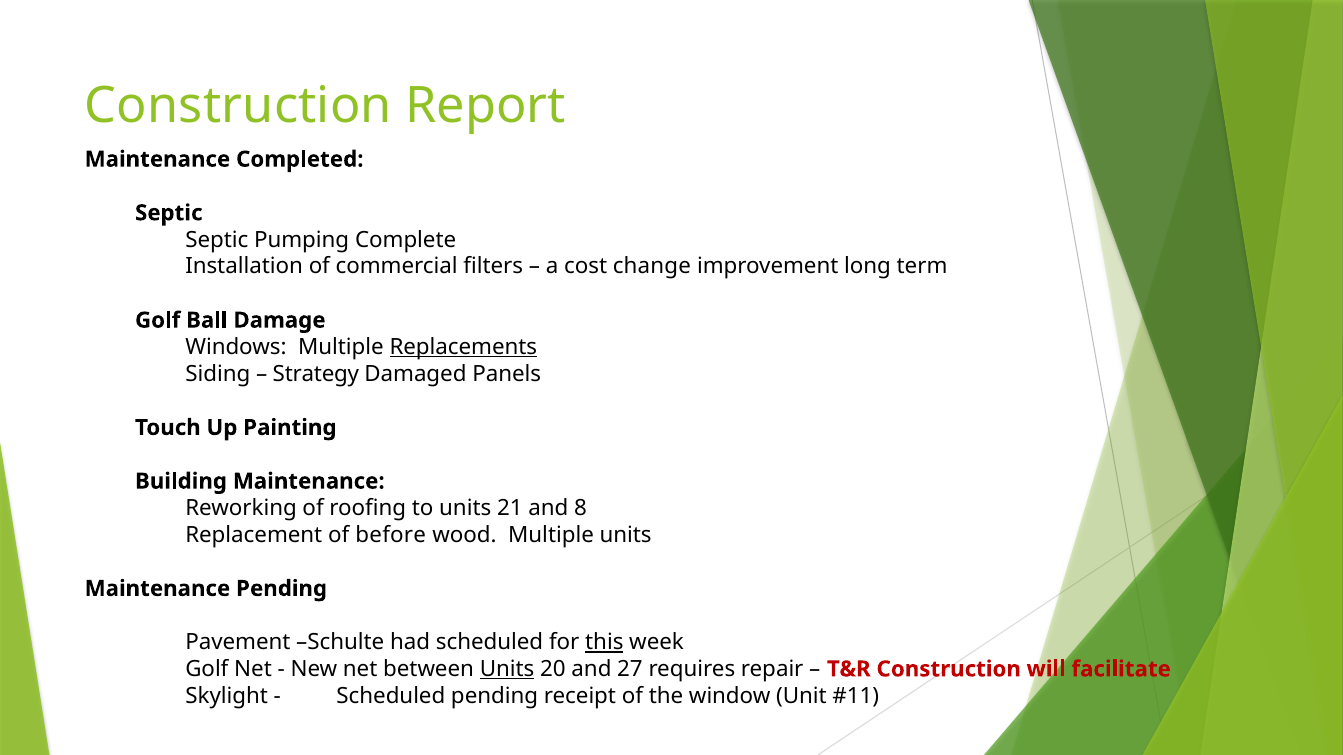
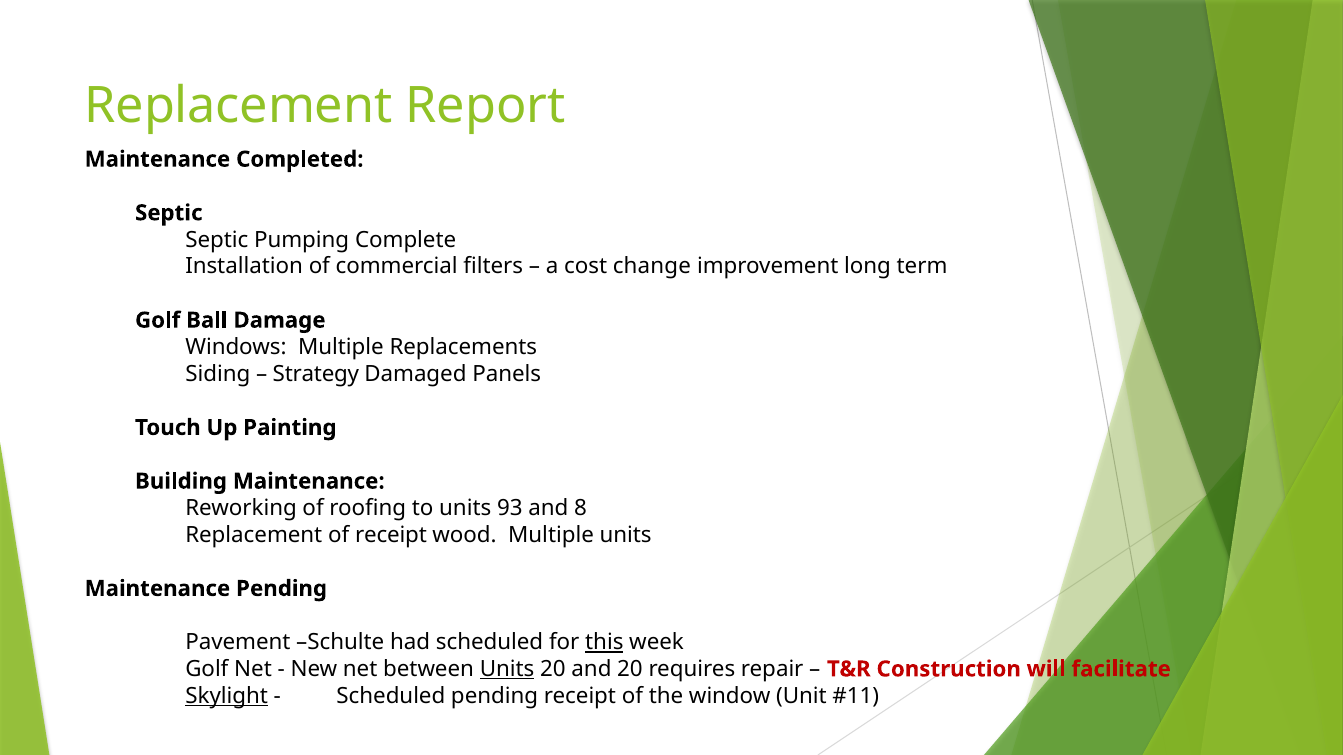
Construction: Construction -> Replacement (239, 106)
Replacements underline: present -> none (463, 347)
21: 21 -> 93 (510, 508)
of before: before -> receipt (391, 535)
and 27: 27 -> 20 (630, 669)
Skylight underline: none -> present (227, 696)
